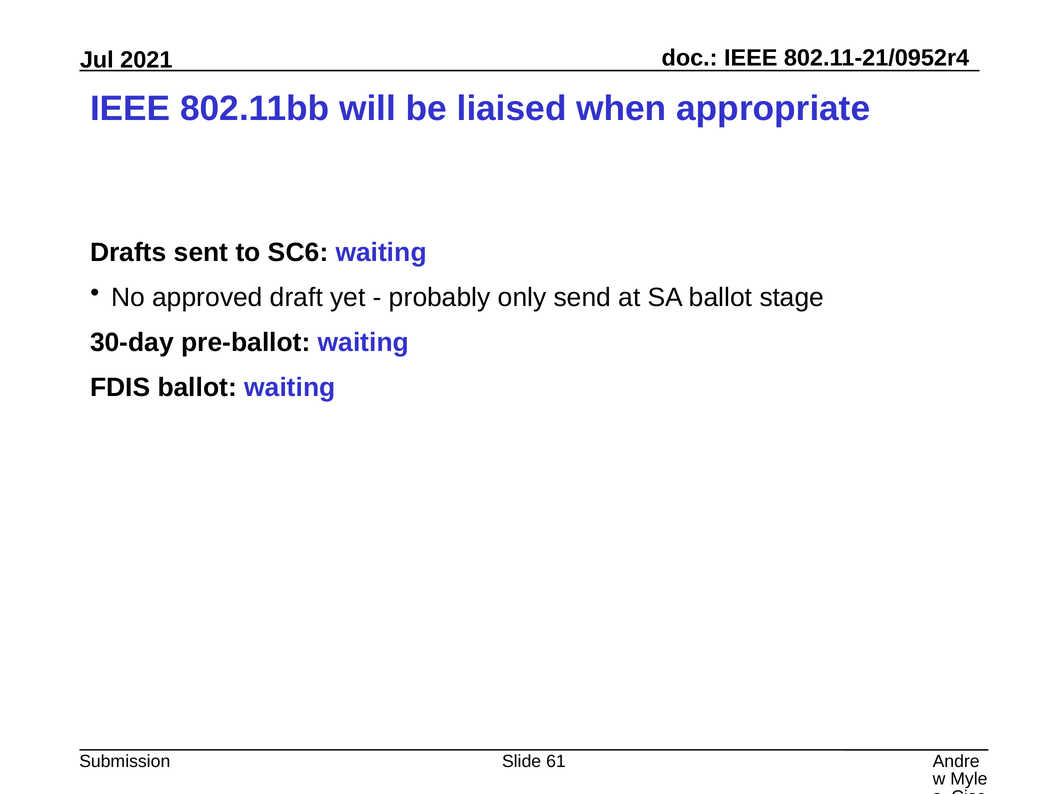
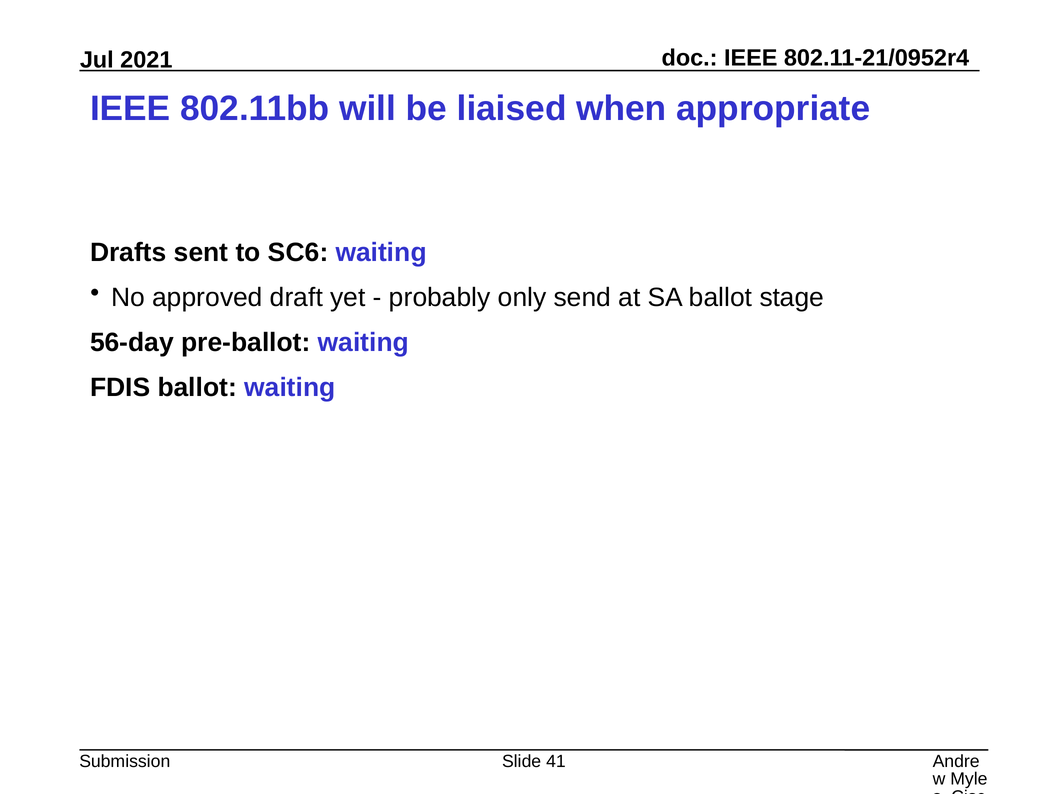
30-day: 30-day -> 56-day (132, 343)
61: 61 -> 41 (556, 762)
